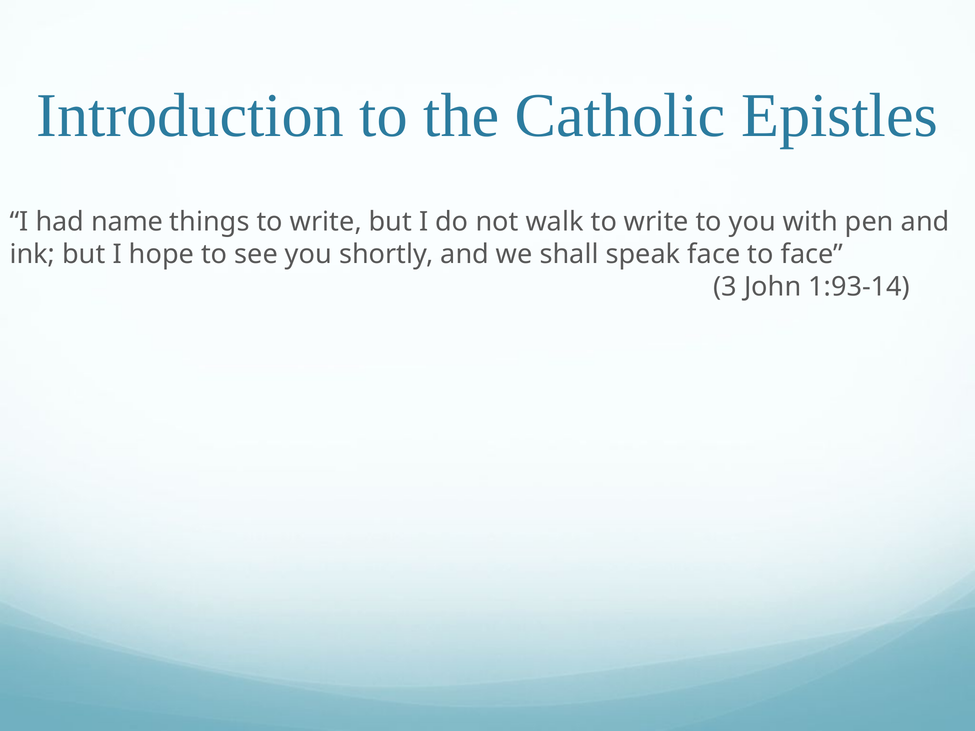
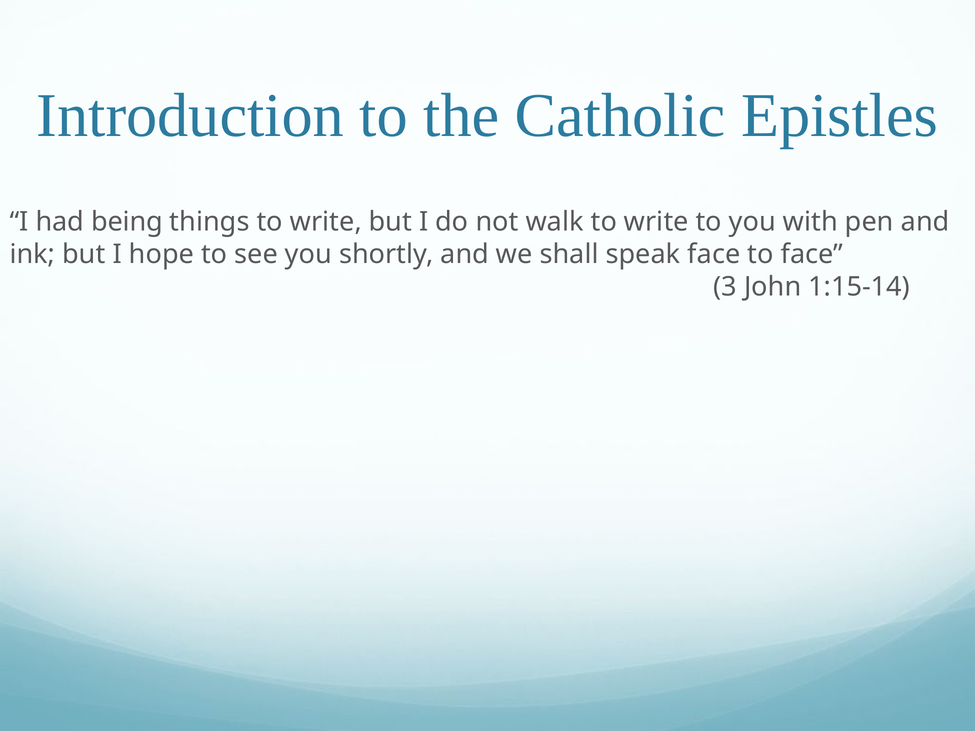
name: name -> being (127, 222)
1:93-14: 1:93-14 -> 1:15-14 (859, 287)
